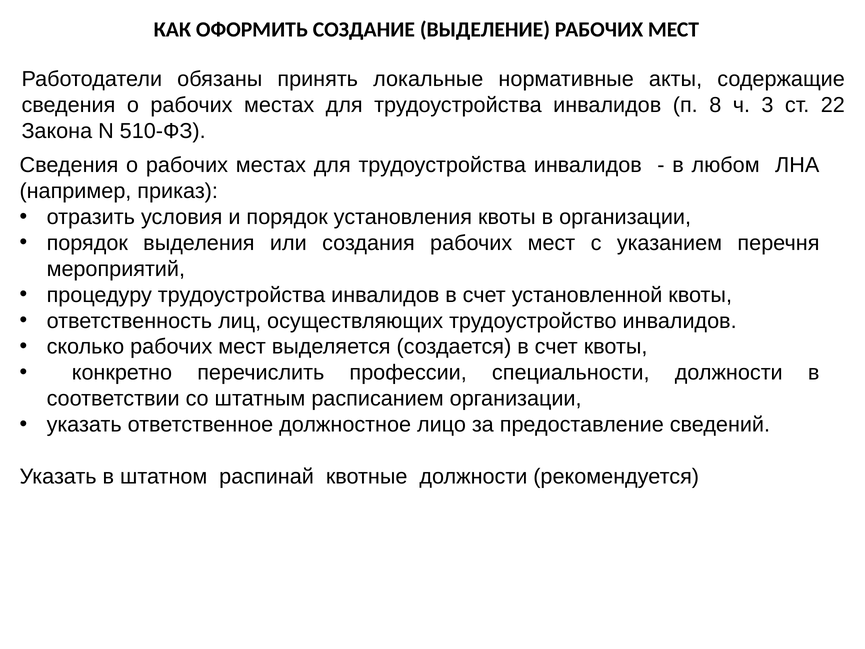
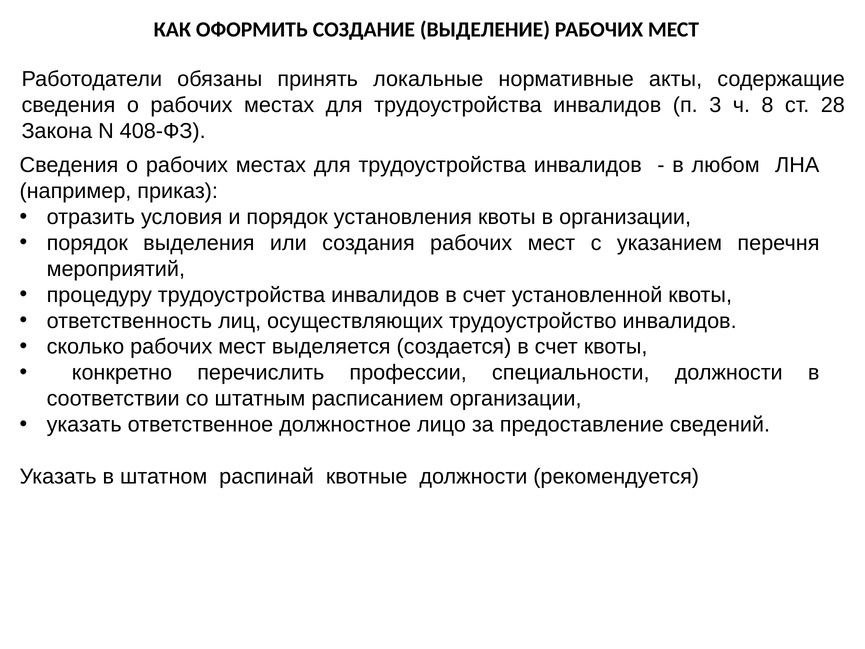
8: 8 -> 3 (715, 105)
3: 3 -> 8 (767, 105)
22: 22 -> 28 (833, 105)
510-ФЗ: 510-ФЗ -> 408-ФЗ (163, 131)
